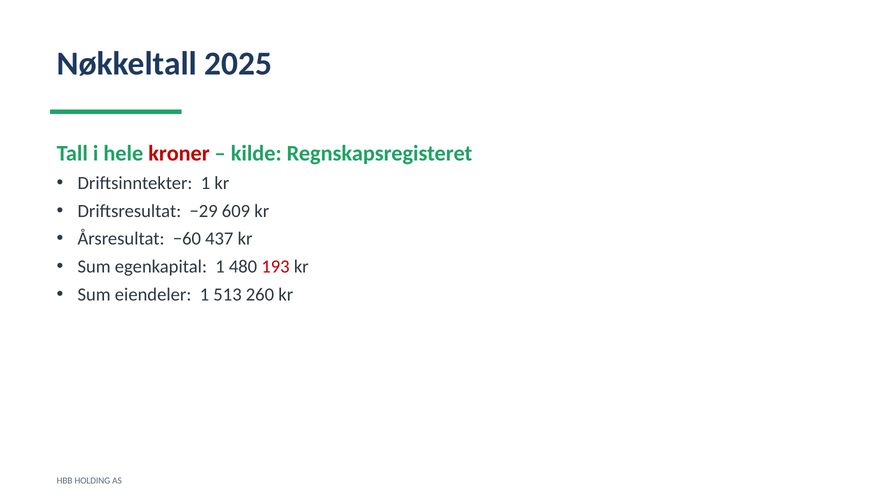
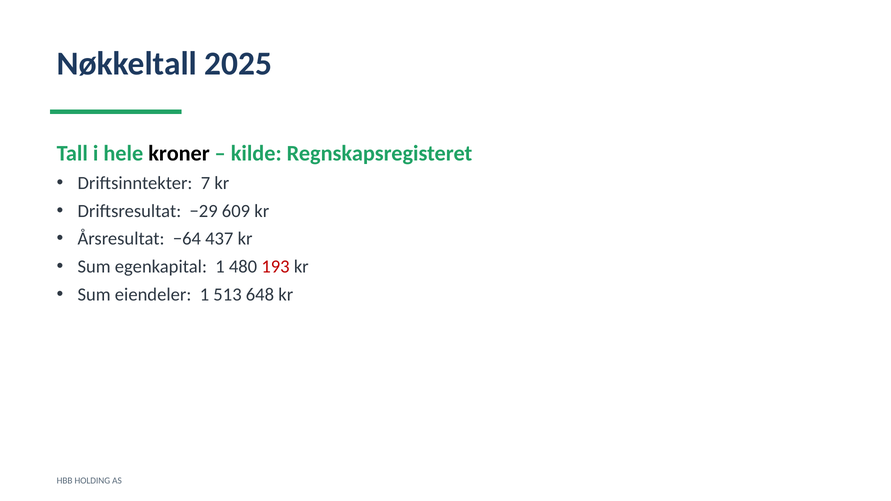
kroner colour: red -> black (179, 153)
Driftsinntekter 1: 1 -> 7 (205, 183)
−60: −60 -> −64 (187, 239)
260: 260 -> 648 (260, 295)
